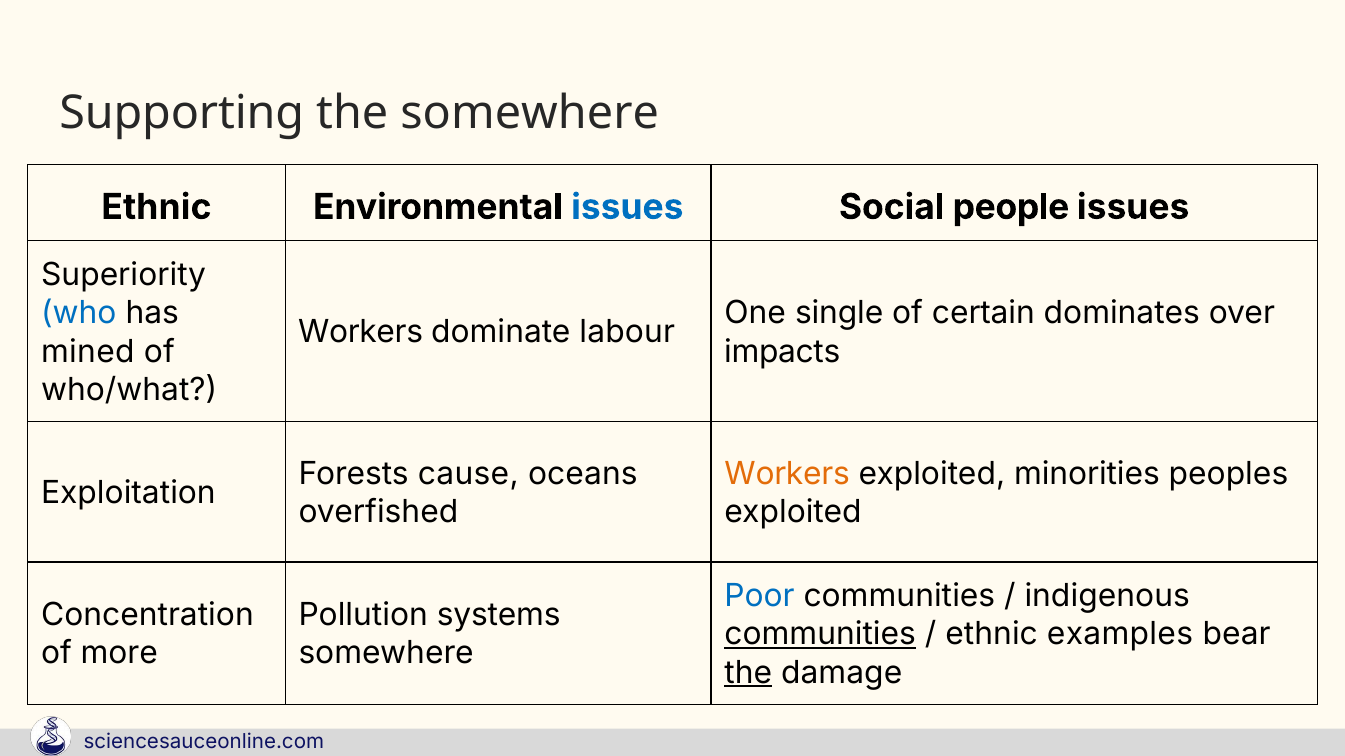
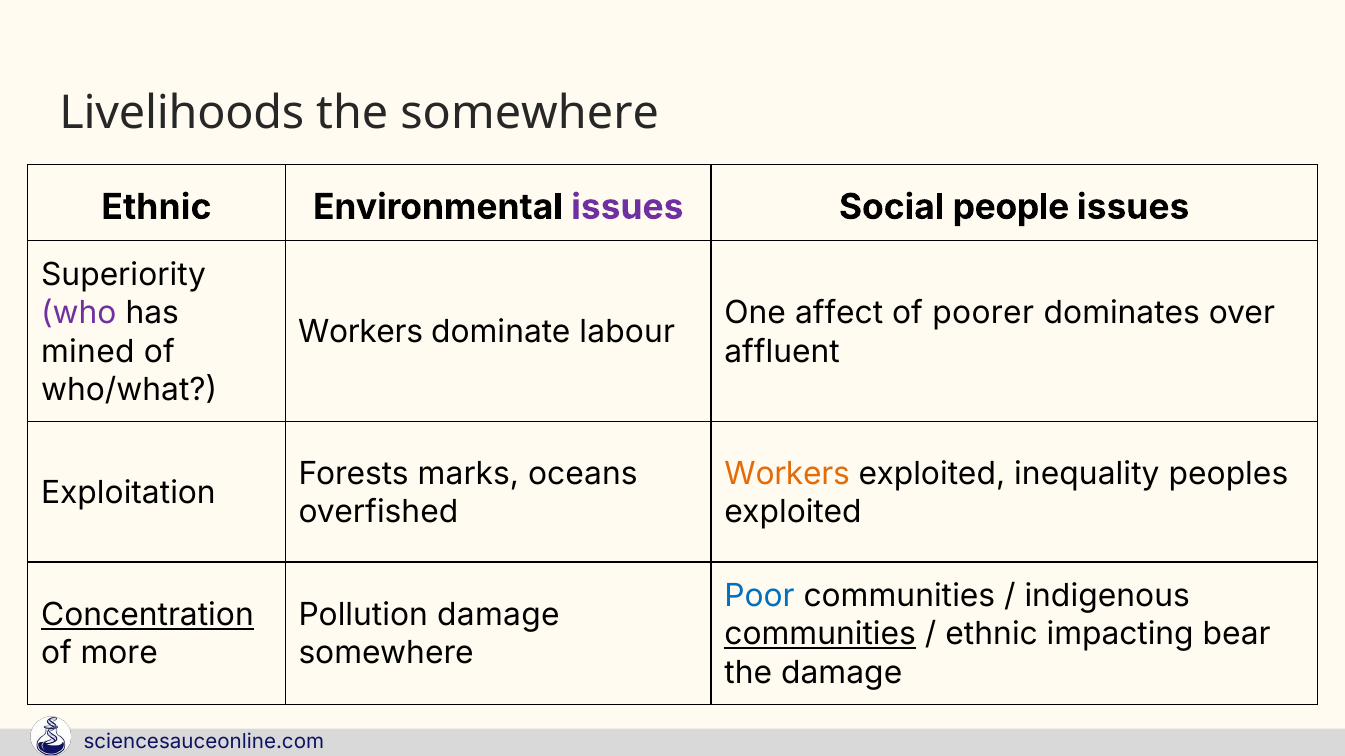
Supporting: Supporting -> Livelihoods (182, 113)
issues colour: blue -> purple (627, 207)
who colour: blue -> purple (79, 313)
single: single -> affect (839, 313)
certain: certain -> poorer (983, 313)
impacts: impacts -> affluent (782, 352)
cause: cause -> marks (468, 474)
minorities: minorities -> inequality (1087, 474)
Concentration underline: none -> present (147, 615)
Pollution systems: systems -> damage (498, 615)
examples: examples -> impacting (1120, 635)
the underline: present -> none (748, 673)
